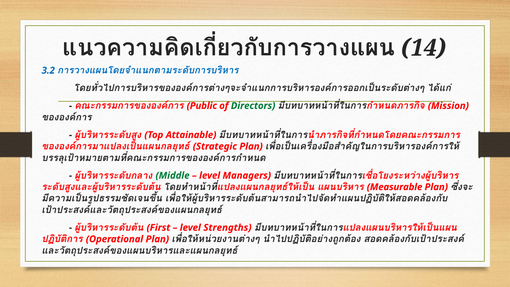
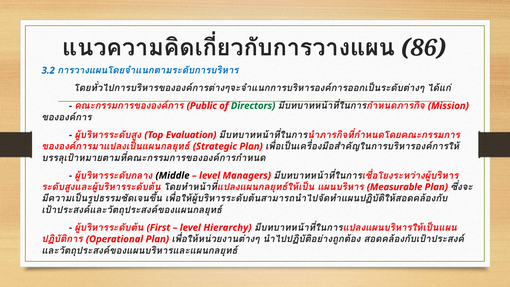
14: 14 -> 86 (424, 48)
Attainable: Attainable -> Evaluation (191, 135)
Middle colour: green -> black (173, 175)
Strengths: Strengths -> Hierarchy (227, 228)
